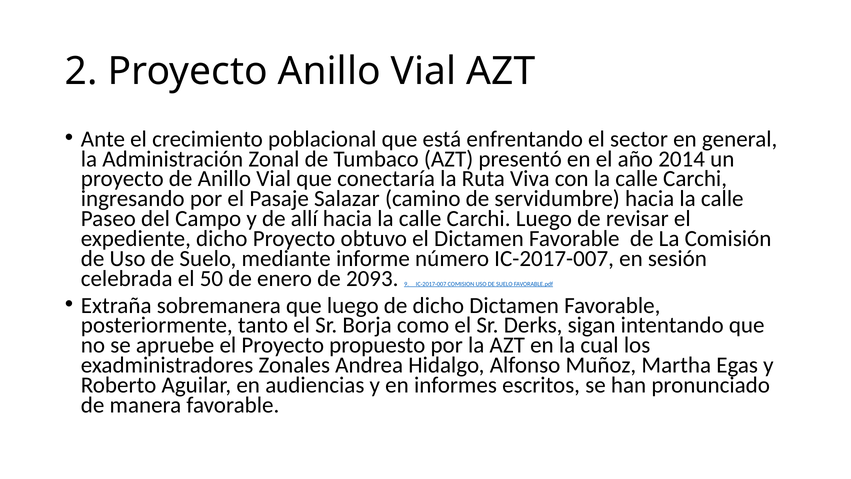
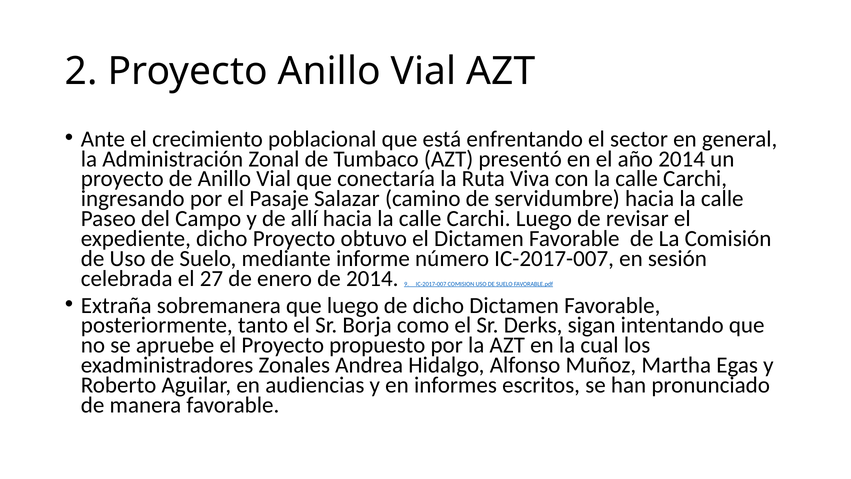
50: 50 -> 27 (211, 278)
de 2093: 2093 -> 2014 (372, 278)
